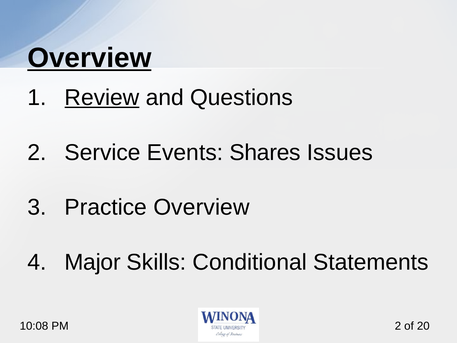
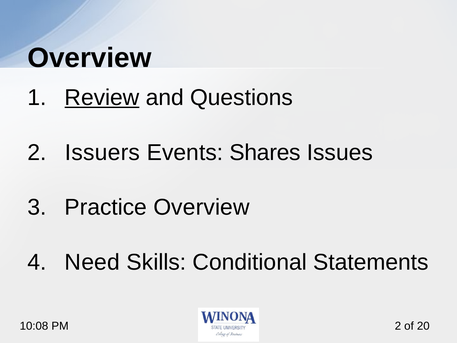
Overview underline: present -> none (89, 58)
Service: Service -> Issuers (102, 152)
Major: Major -> Need (92, 262)
